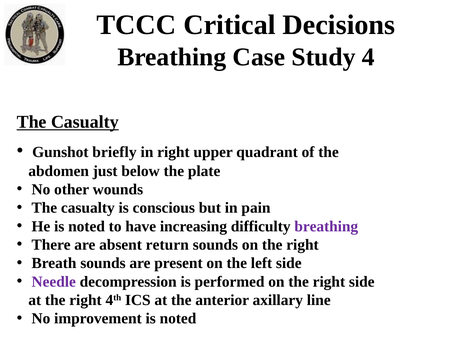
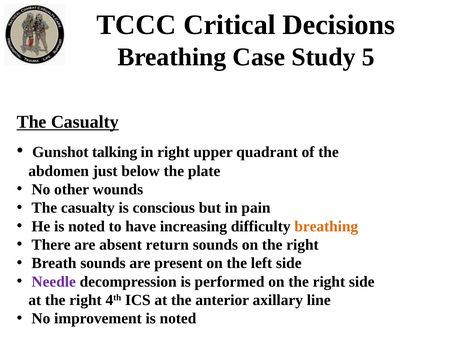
4: 4 -> 5 (368, 57)
briefly: briefly -> talking (115, 152)
breathing colour: purple -> orange (326, 226)
